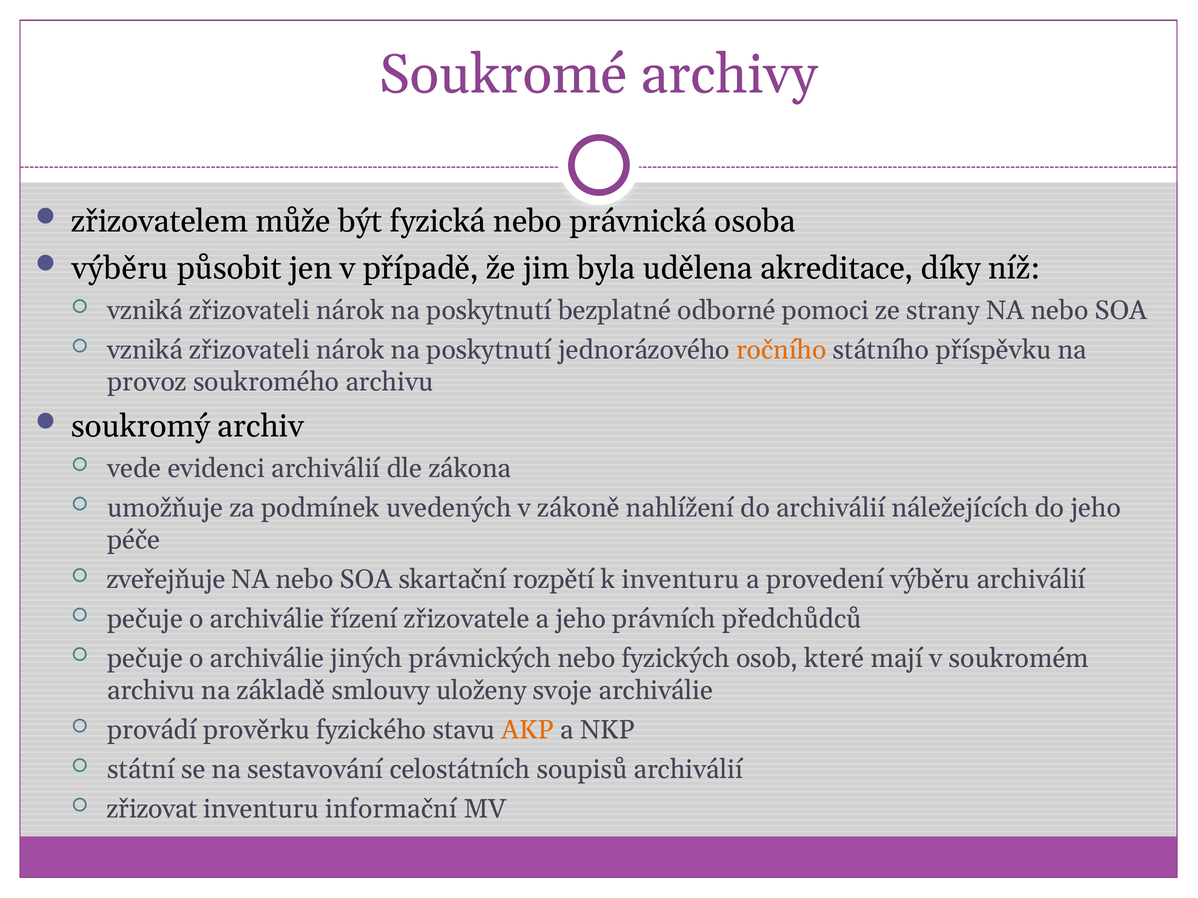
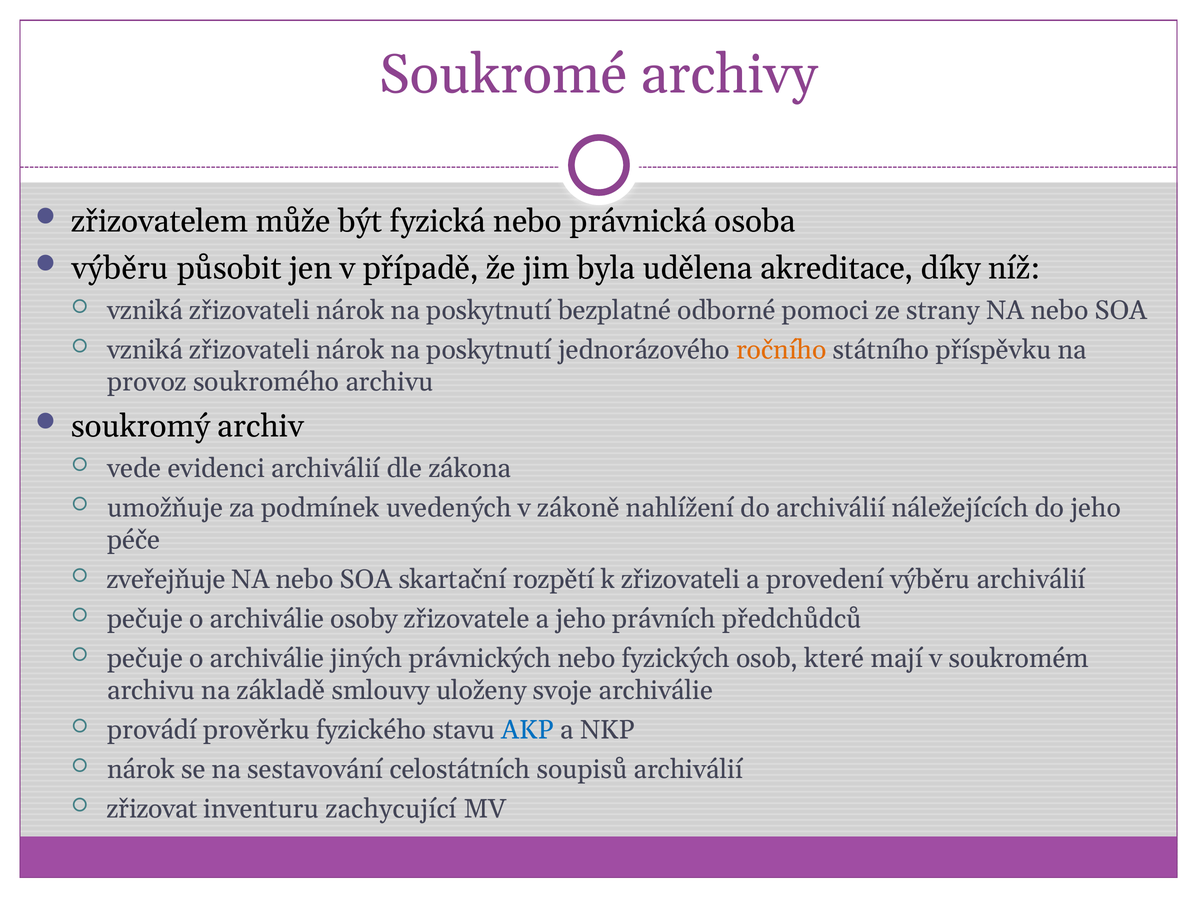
k inventuru: inventuru -> zřizovateli (681, 580)
řízení: řízení -> osoby (364, 619)
AKP colour: orange -> blue (528, 730)
státní: státní -> nárok (141, 770)
informační: informační -> zachycující (391, 810)
